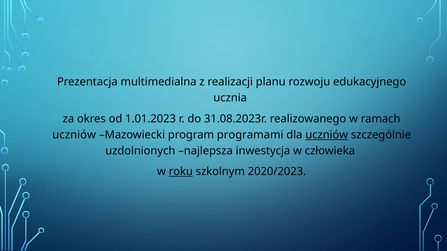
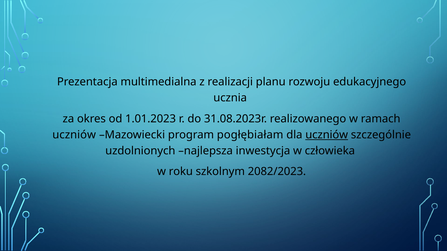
programami: programami -> pogłębiałam (250, 135)
roku underline: present -> none (181, 172)
2020/2023: 2020/2023 -> 2082/2023 (277, 172)
